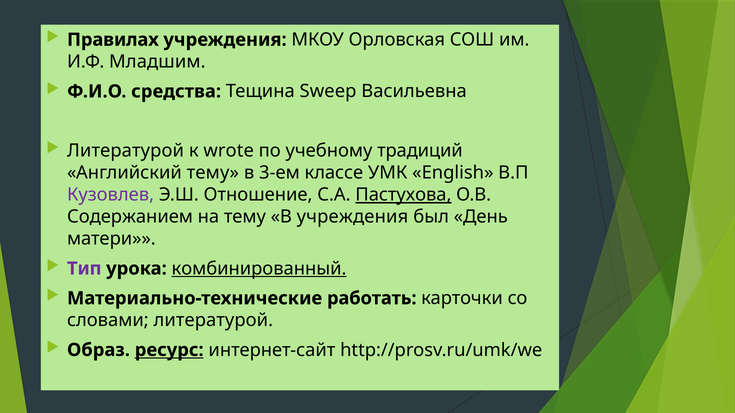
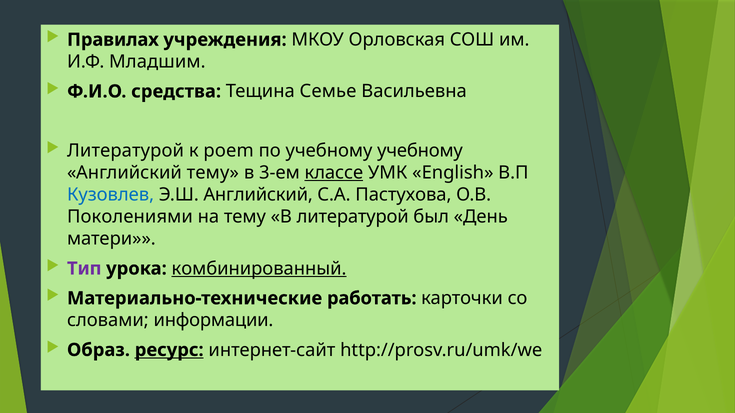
Sweep: Sweep -> Семье (328, 92)
wrote: wrote -> poem (229, 151)
учебному традиций: традиций -> учебному (420, 151)
классе underline: none -> present (334, 173)
Кузовлев colour: purple -> blue (111, 195)
Э.Ш Отношение: Отношение -> Английский (258, 195)
Пастухова underline: present -> none (403, 195)
Содержанием: Содержанием -> Поколениями (130, 217)
В учреждения: учреждения -> литературой (353, 217)
словами литературой: литературой -> информации (213, 321)
